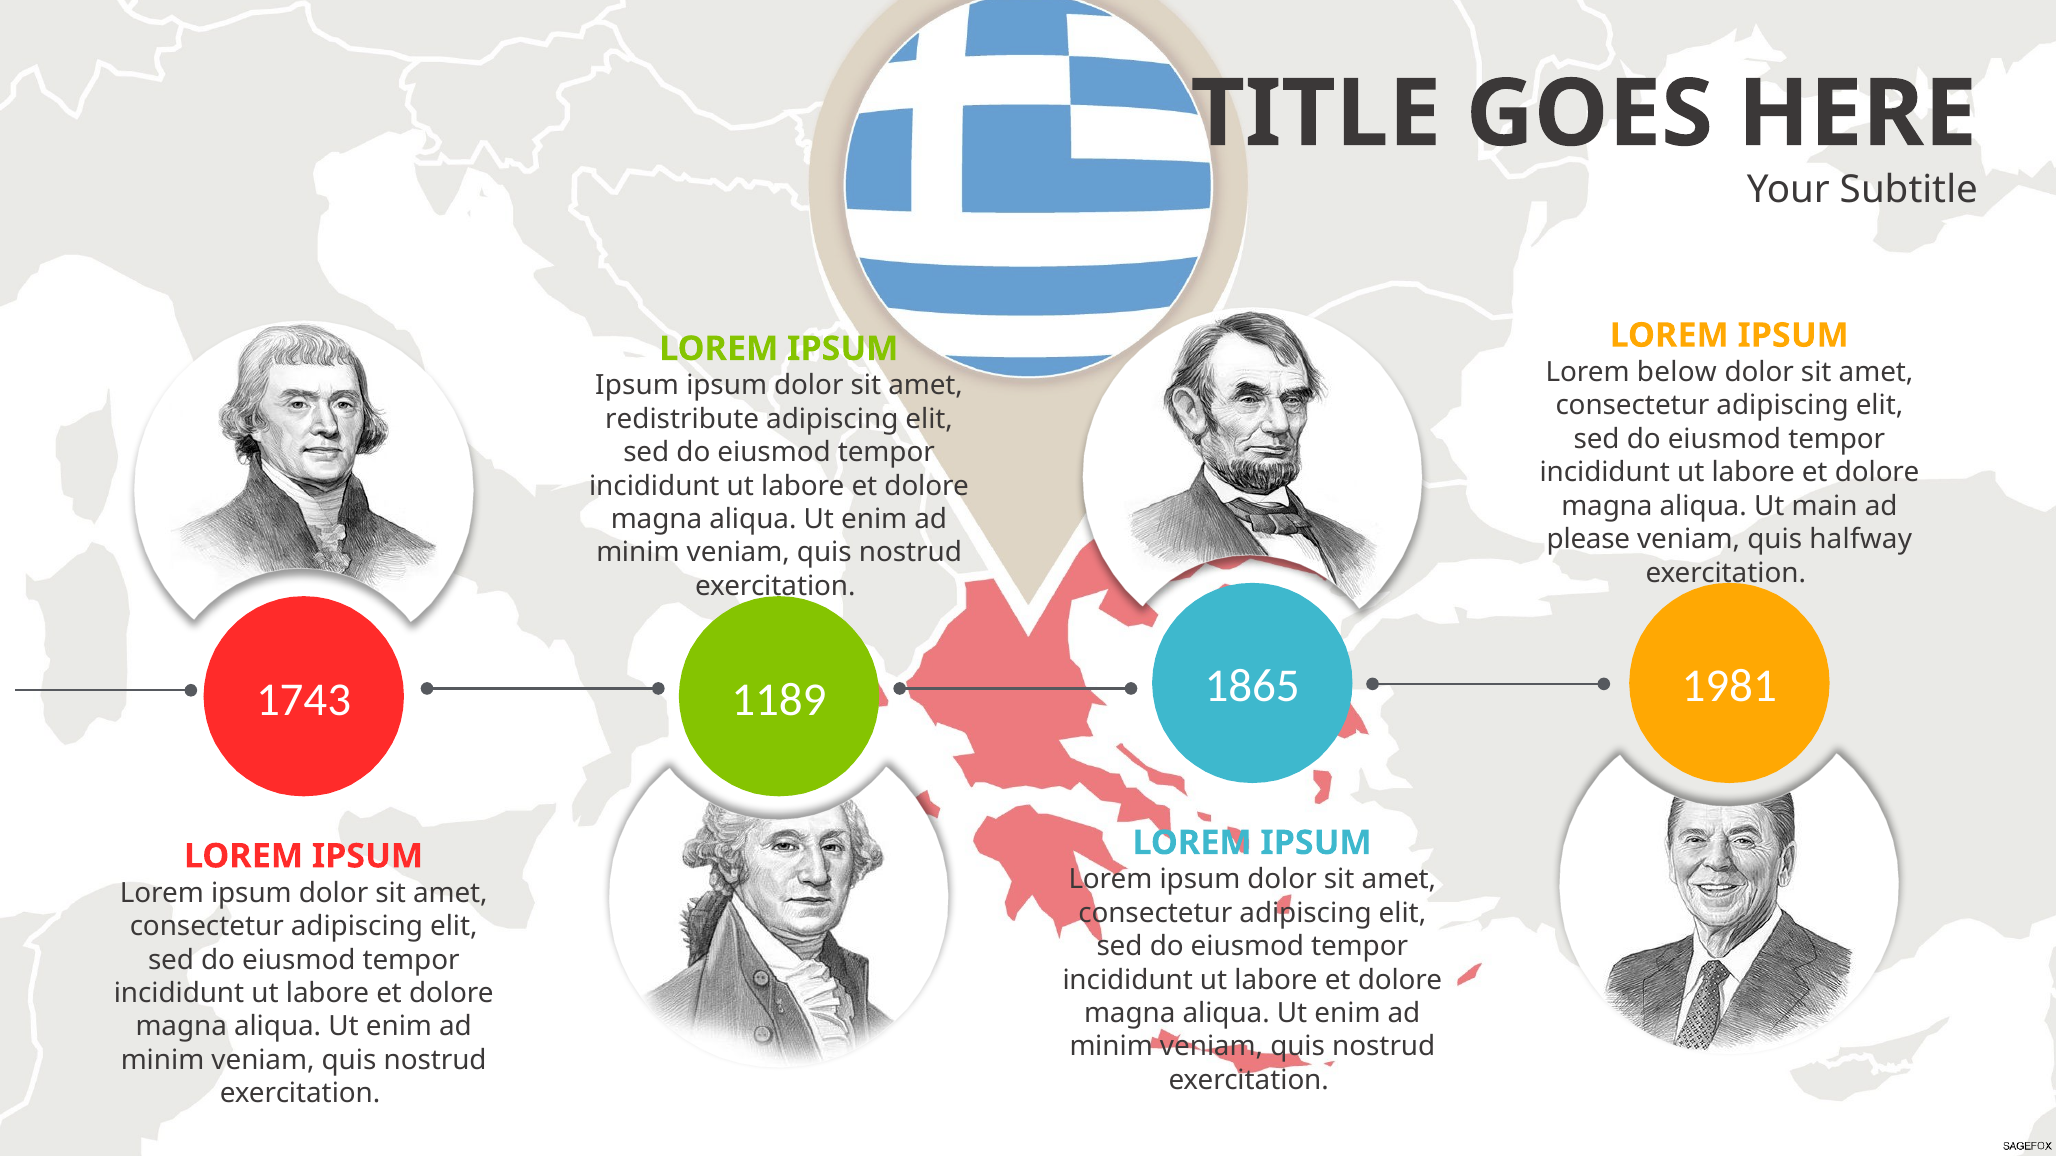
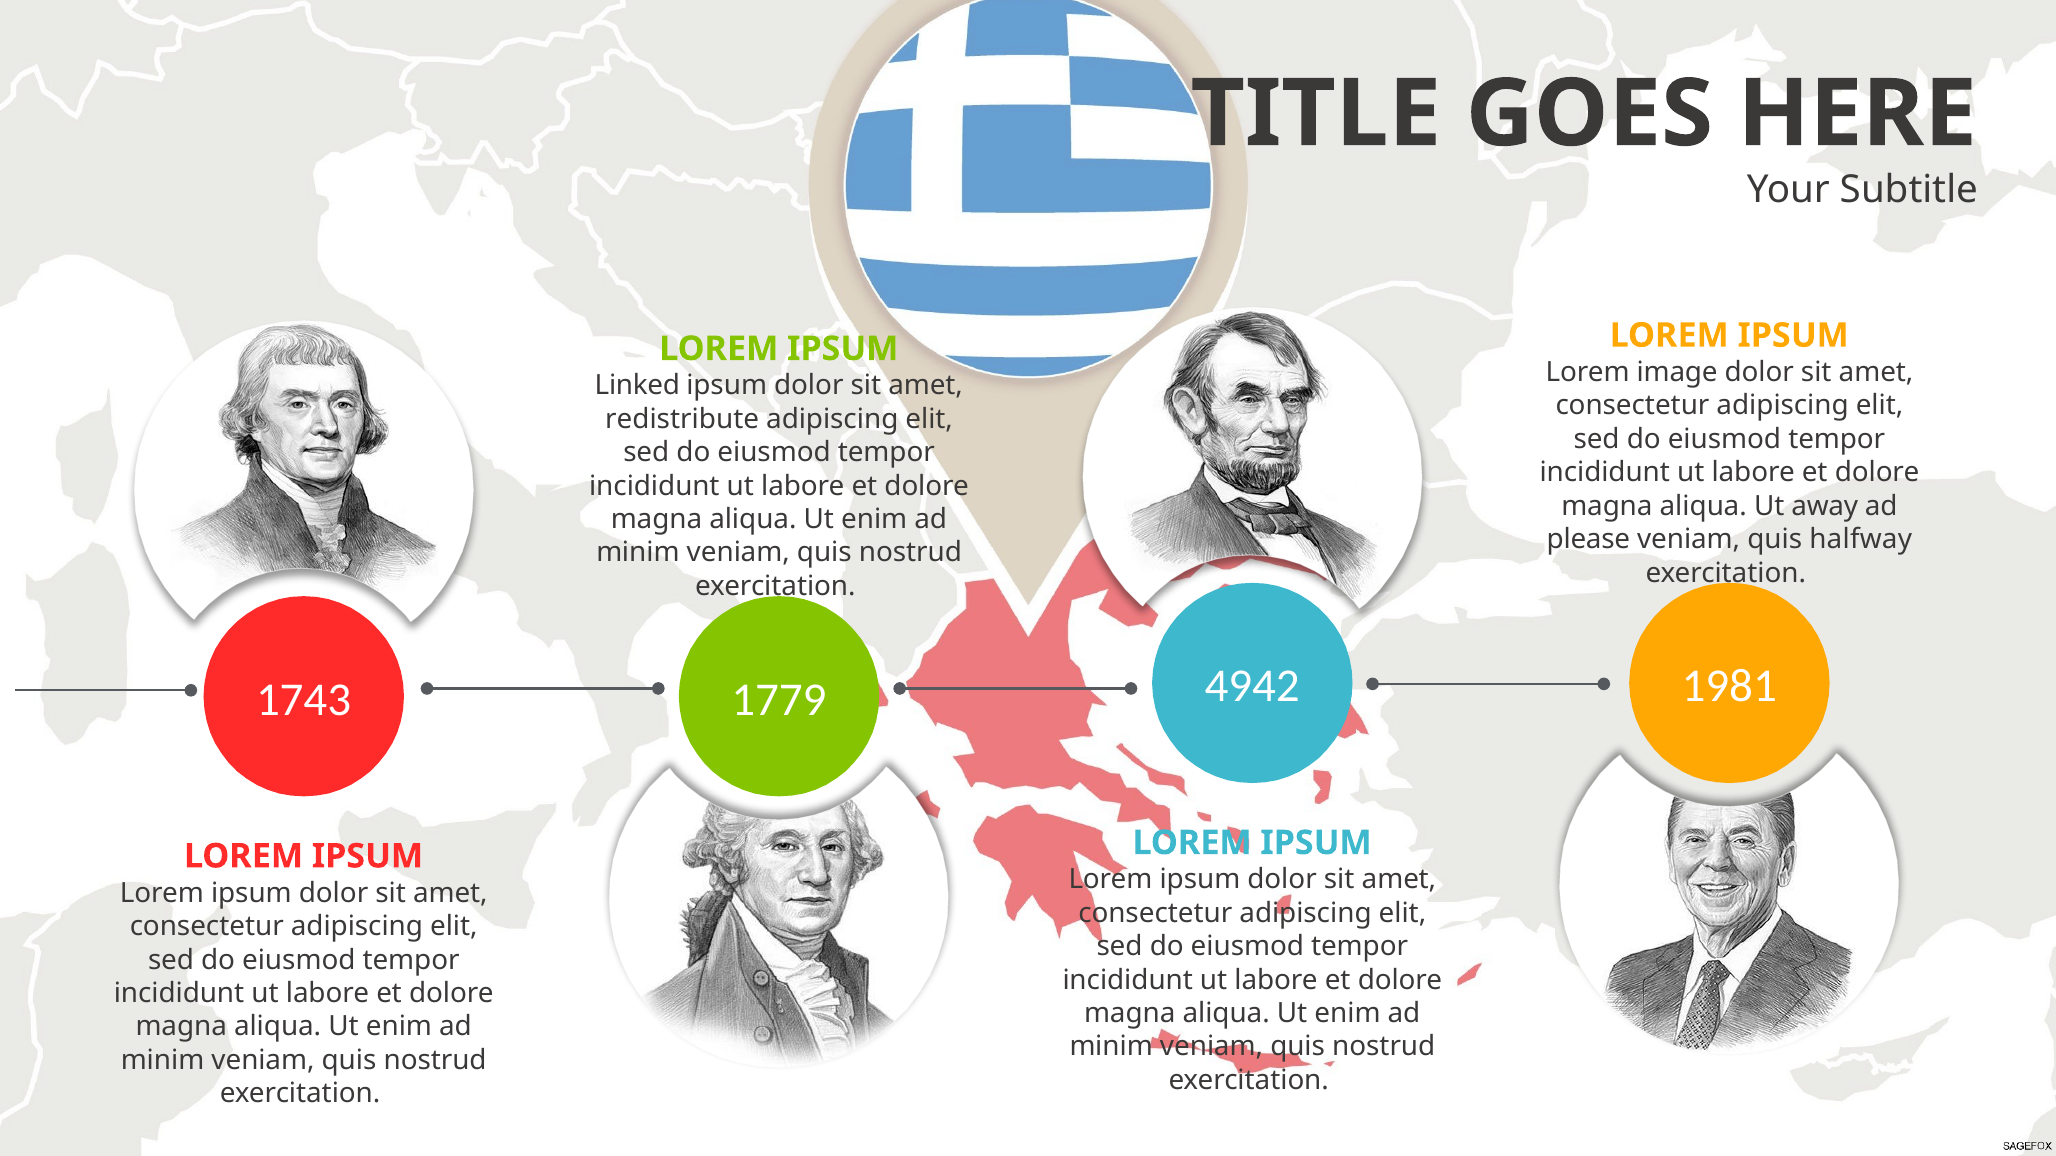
below: below -> image (1677, 372)
Ipsum: Ipsum -> Linked (637, 386)
main: main -> away (1825, 506)
1865: 1865 -> 4942 (1252, 687)
1189: 1189 -> 1779 (779, 700)
